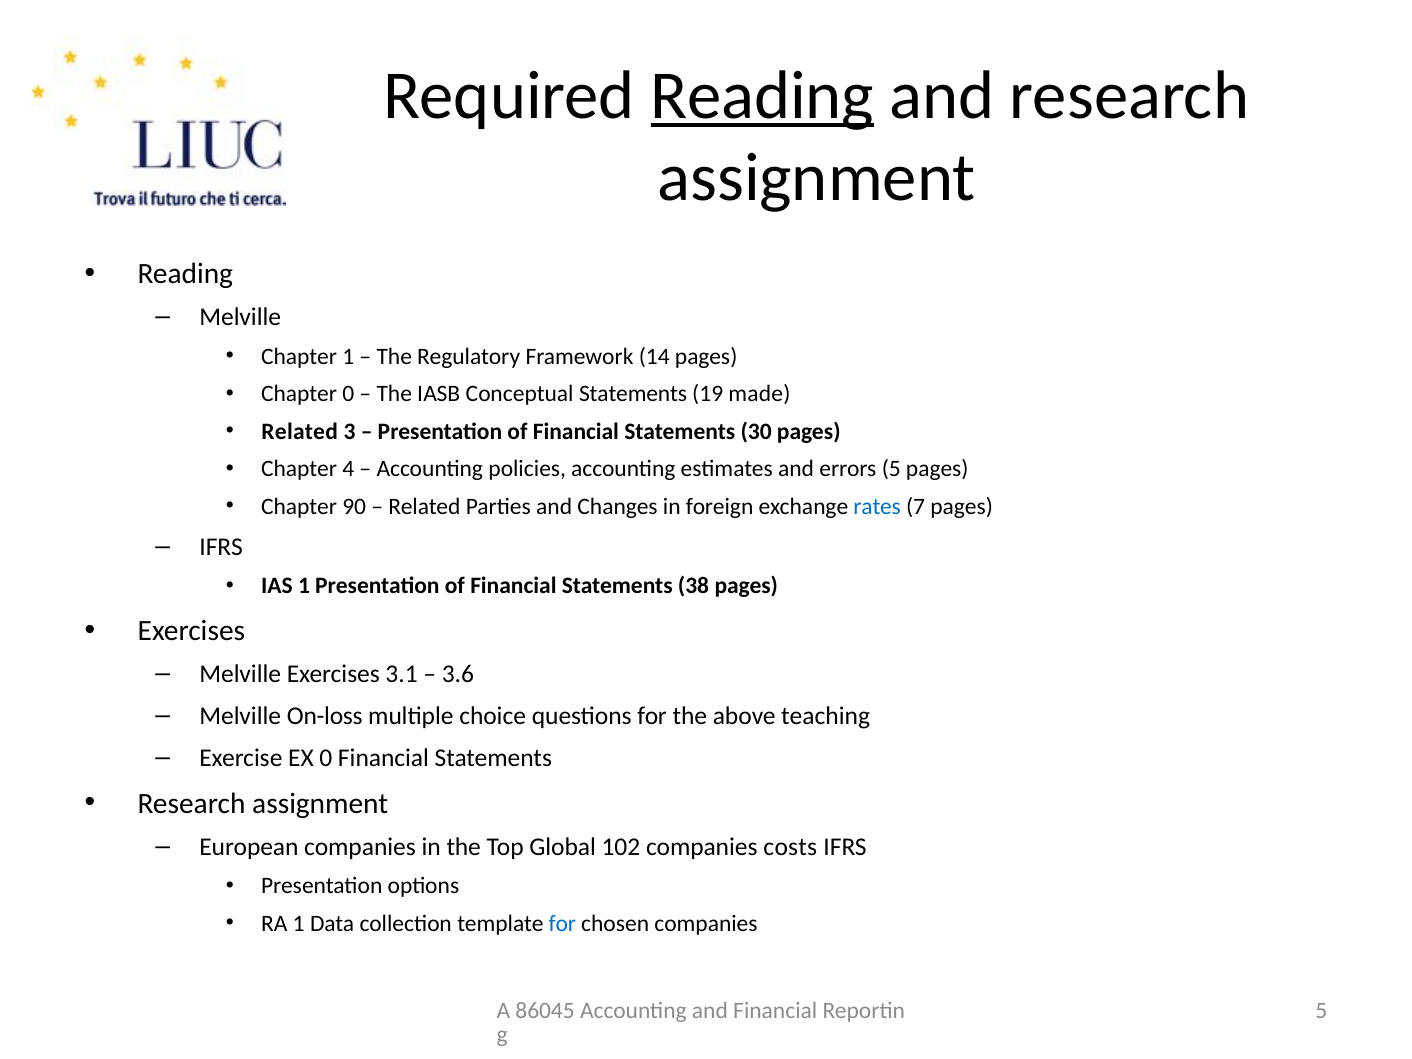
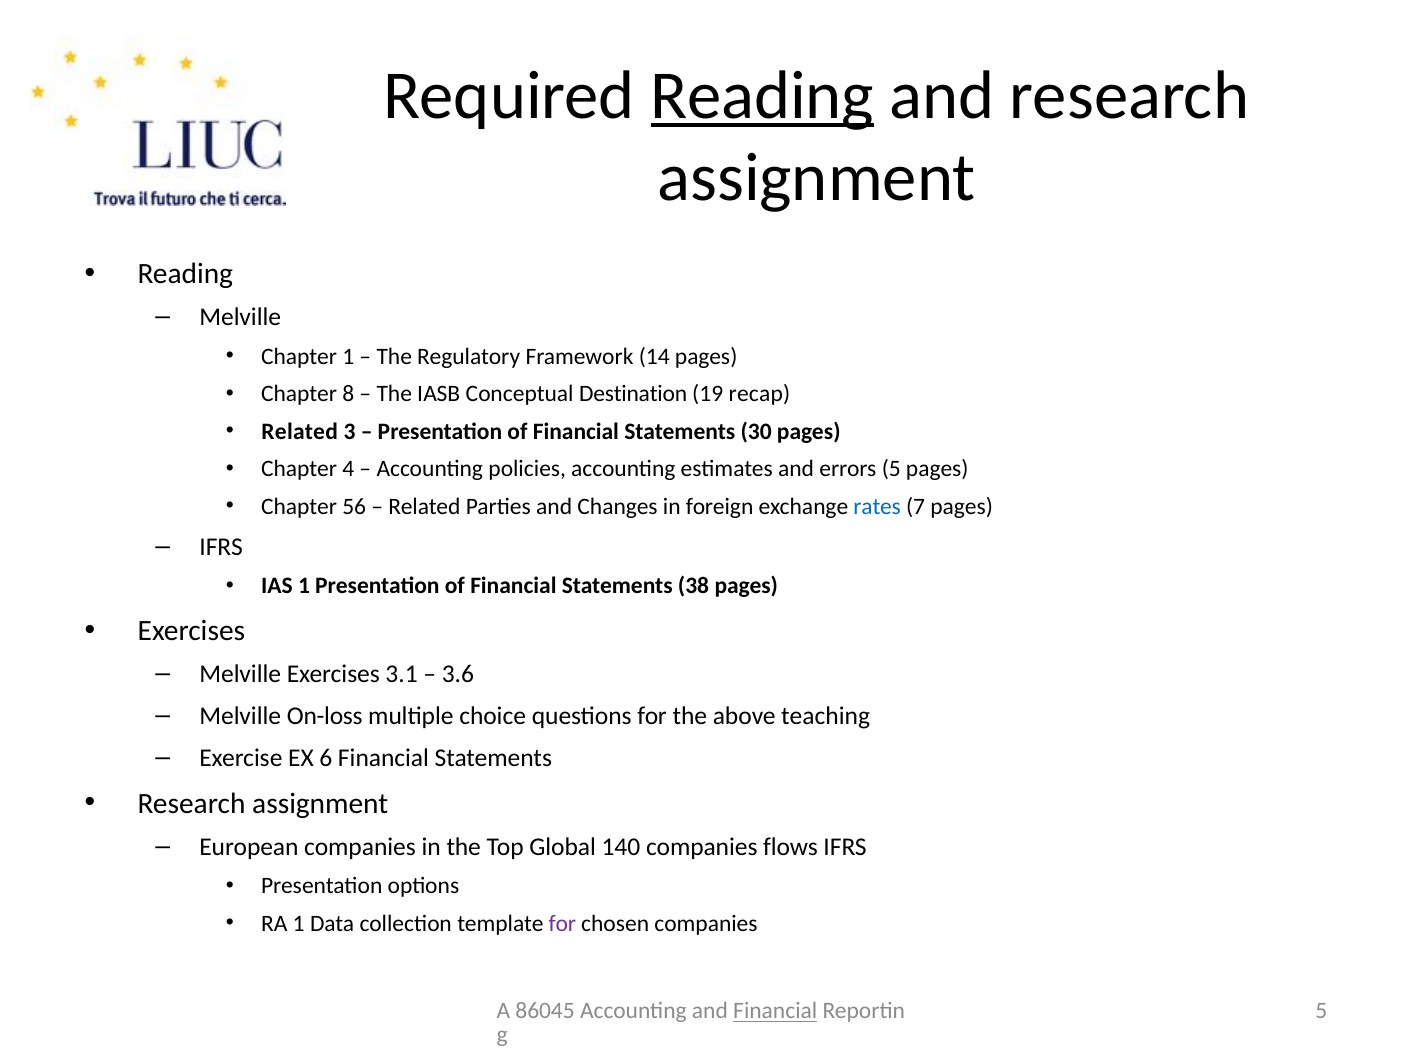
Chapter 0: 0 -> 8 (348, 394)
Conceptual Statements: Statements -> Destination (633, 394)
made: made -> recap (759, 394)
90: 90 -> 56 (354, 507)
EX 0: 0 -> 6 (326, 758)
102: 102 -> 140 (621, 847)
costs: costs -> flows (791, 847)
for colour: blue -> purple (562, 924)
Financial underline: none -> present (775, 1011)
